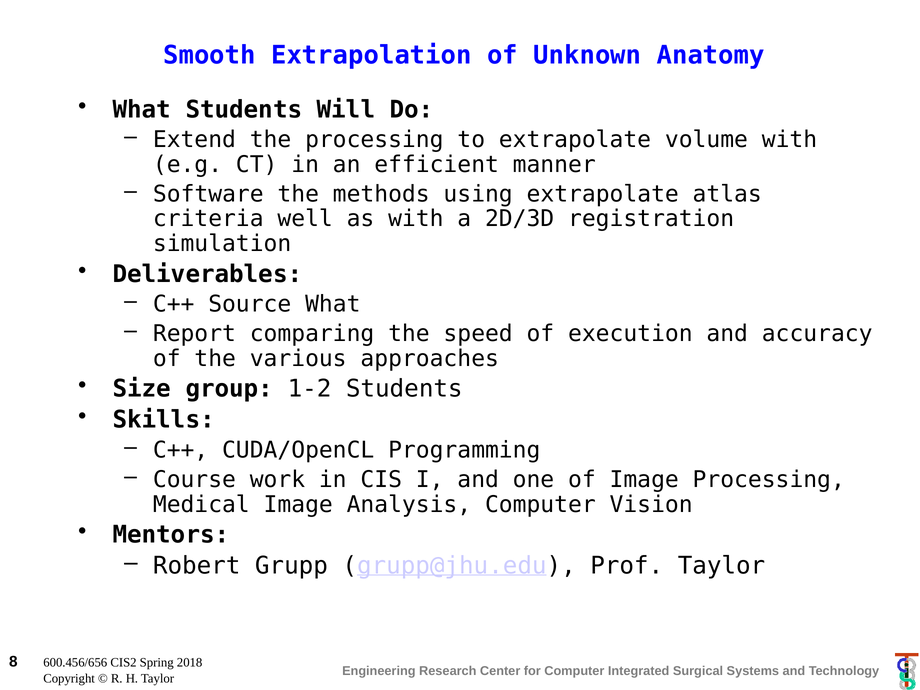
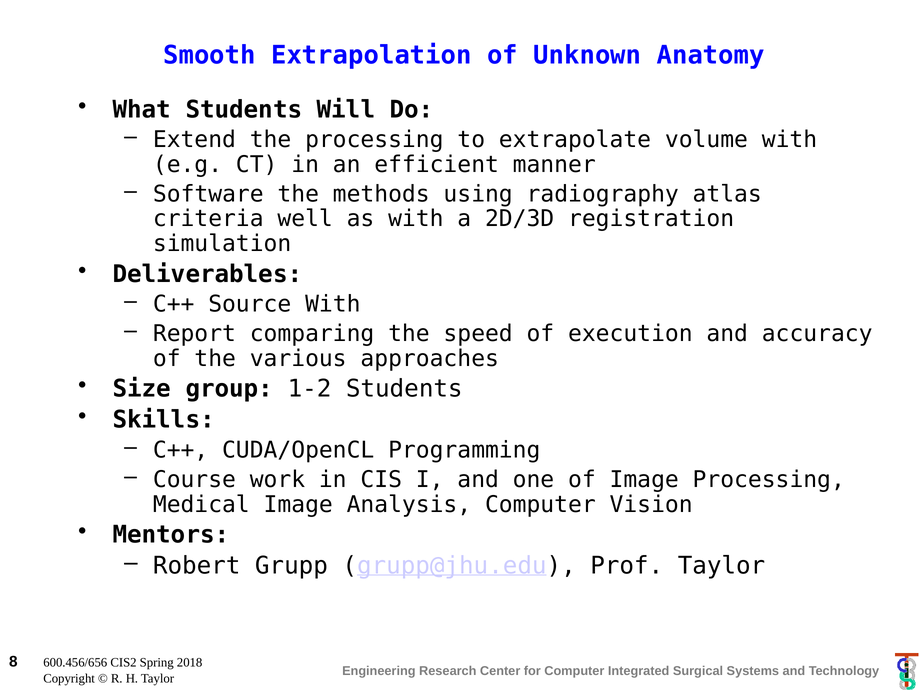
using extrapolate: extrapolate -> radiography (603, 194)
Source What: What -> With (333, 304)
